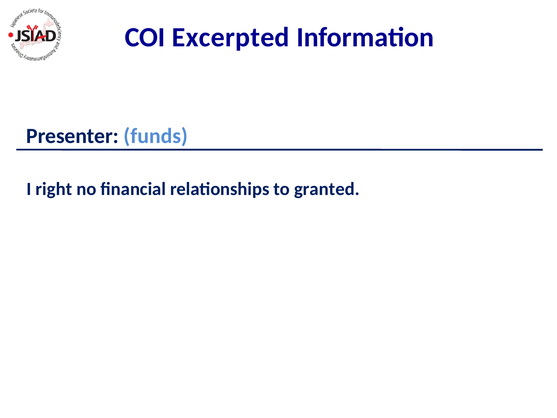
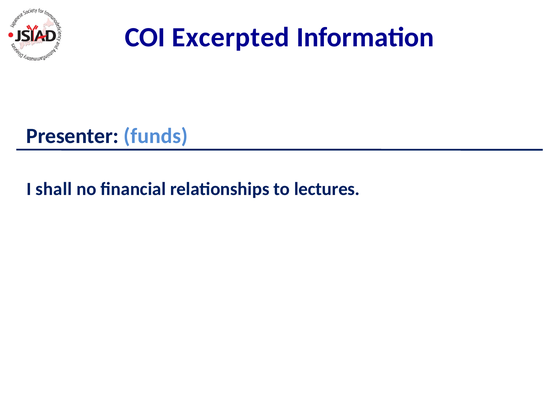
right: right -> shall (54, 189)
granted: granted -> lectures (327, 189)
